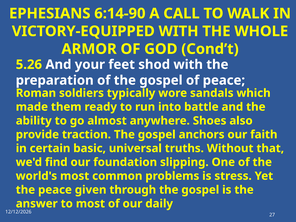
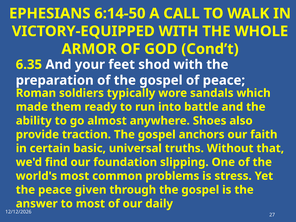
6:14-90: 6:14-90 -> 6:14-50 (120, 13)
5.26: 5.26 -> 6.35 (29, 65)
